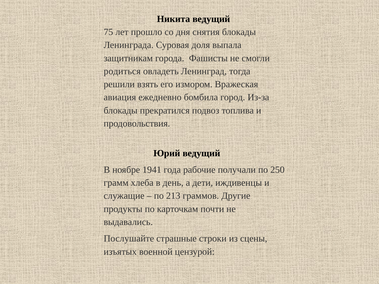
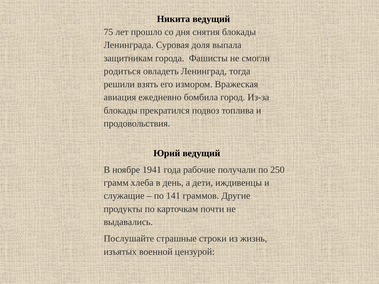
213: 213 -> 141 (173, 196)
сцены: сцены -> жизнь (254, 239)
